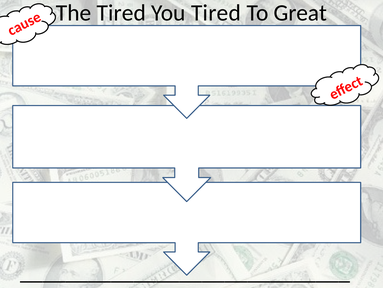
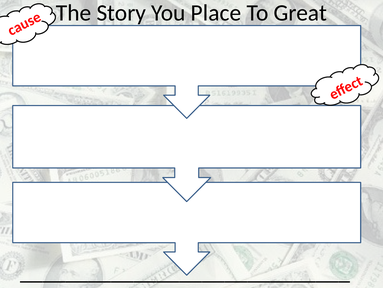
The Tired: Tired -> Story (121, 13)
You Tired: Tired -> Place (216, 13)
